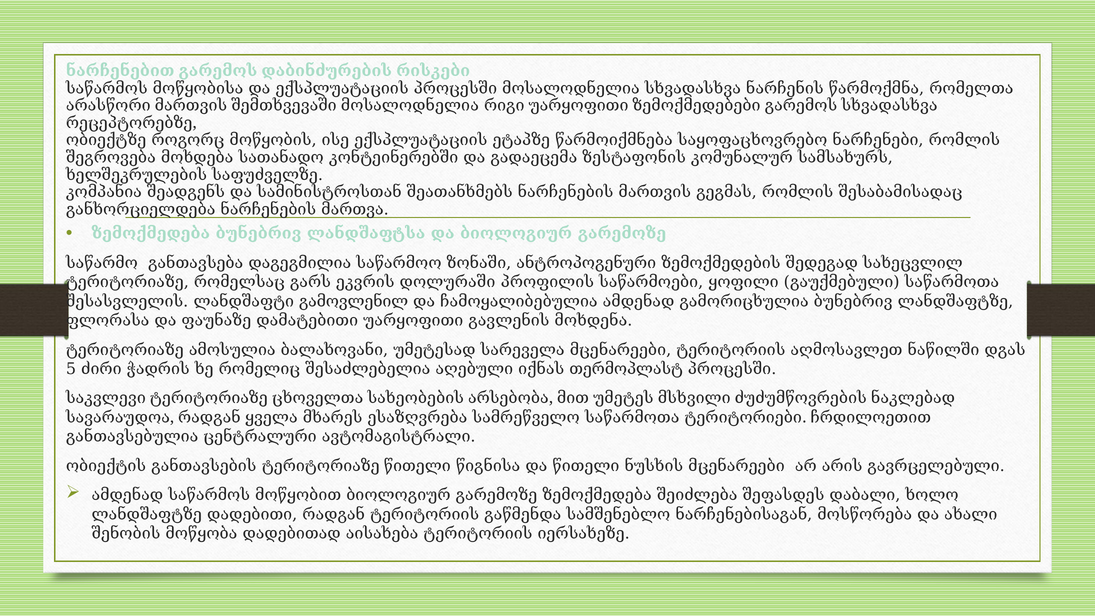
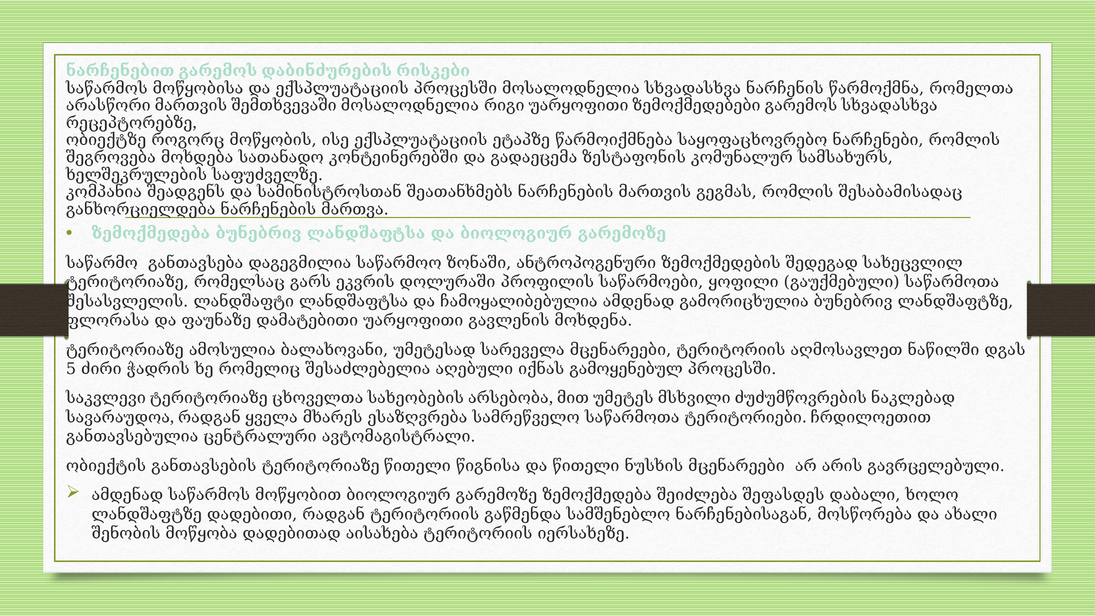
ლანდშაფტი გამოვლენილ: გამოვლენილ -> ლანდშაფტსა (354, 301)
თერმოპლასტ: თერმოპლასტ -> გამოყენებულ (626, 369)
